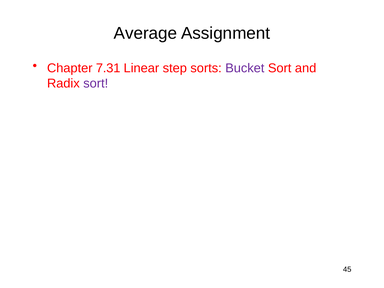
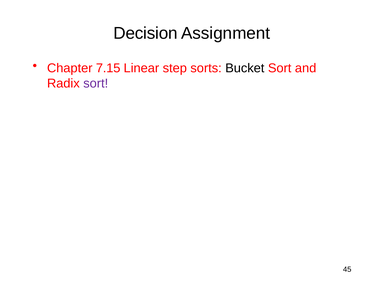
Average: Average -> Decision (146, 33)
7.31: 7.31 -> 7.15 (108, 68)
Bucket colour: purple -> black (245, 68)
